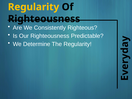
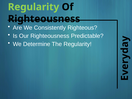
Regularity colour: yellow -> light green (34, 7)
